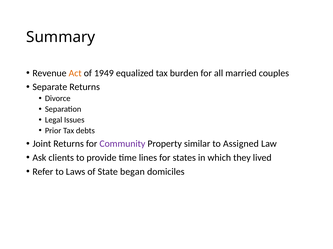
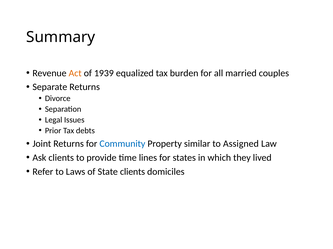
1949: 1949 -> 1939 (104, 73)
Community colour: purple -> blue (122, 144)
State began: began -> clients (133, 172)
